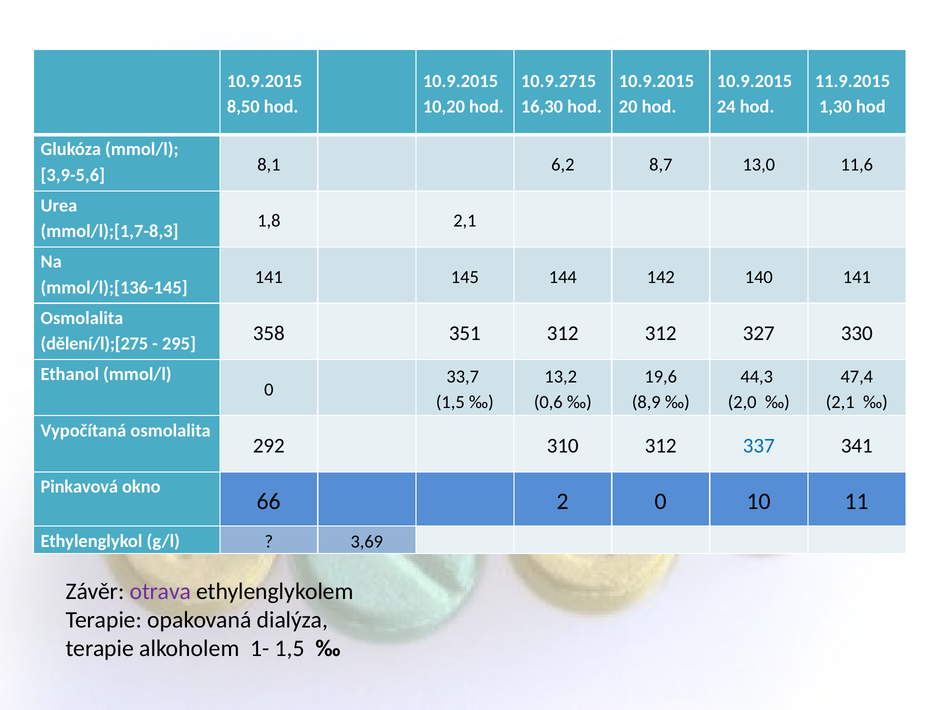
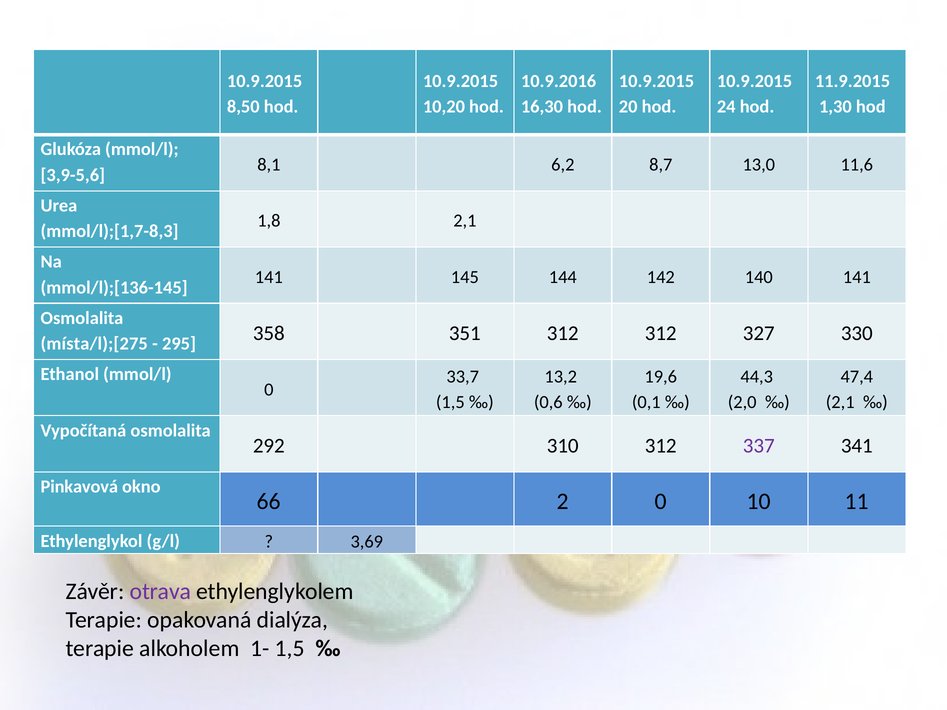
10.9.2715: 10.9.2715 -> 10.9.2016 (559, 81)
dělení/l);[275: dělení/l);[275 -> místa/l);[275 (94, 344)
8,9: 8,9 -> 0,1 (646, 402)
337 colour: blue -> purple (759, 446)
